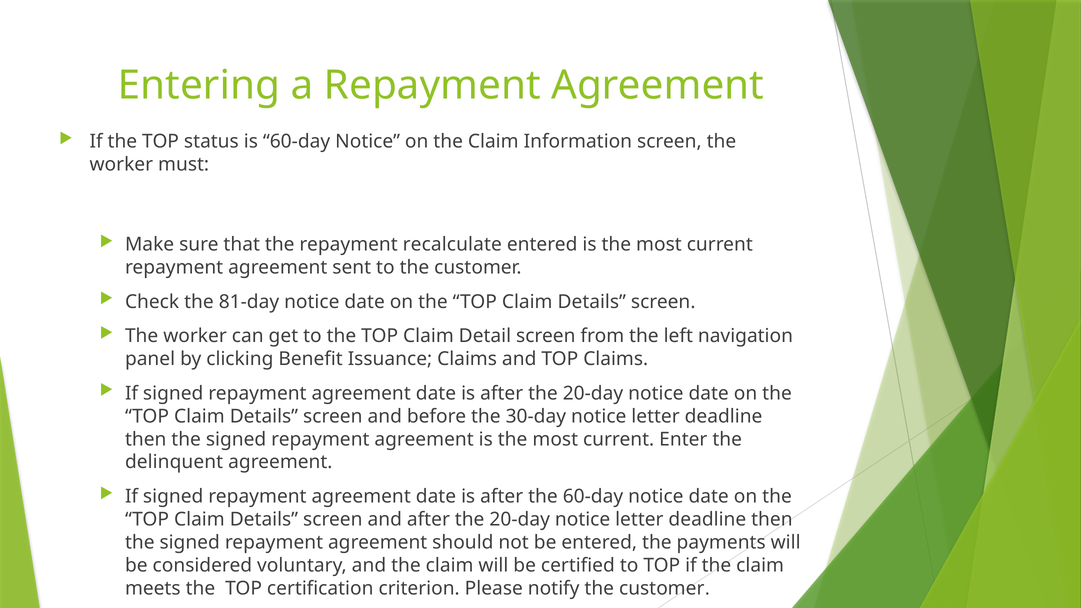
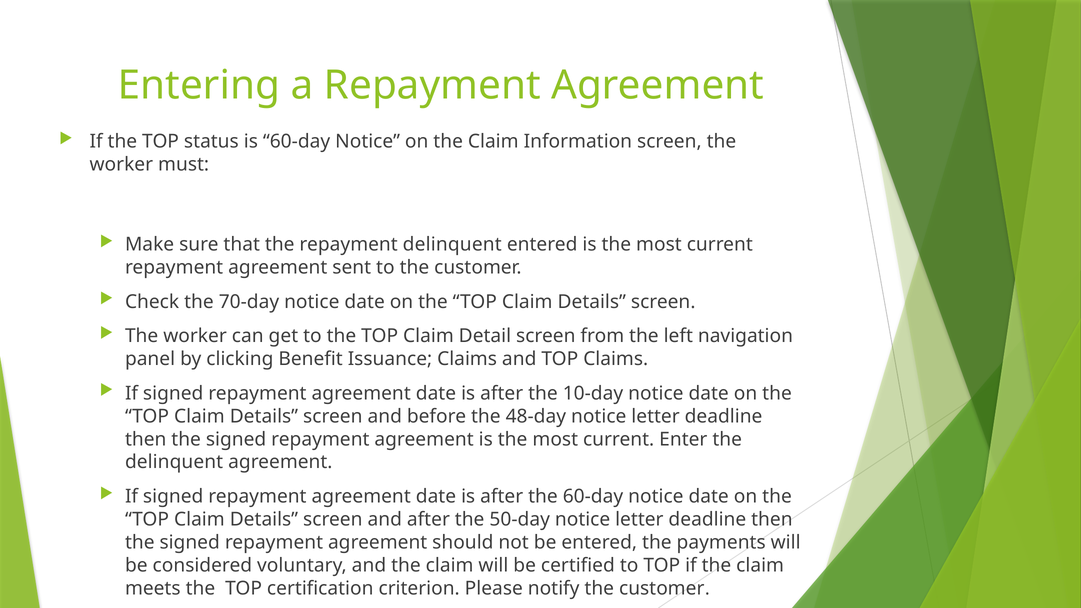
repayment recalculate: recalculate -> delinquent (452, 245)
81-day: 81-day -> 70-day (249, 302)
is after the 20-day: 20-day -> 10-day (593, 393)
30-day: 30-day -> 48-day (536, 416)
and after the 20-day: 20-day -> 50-day (520, 519)
